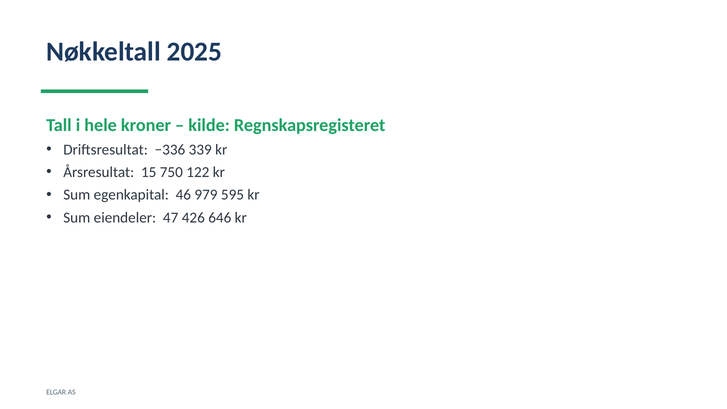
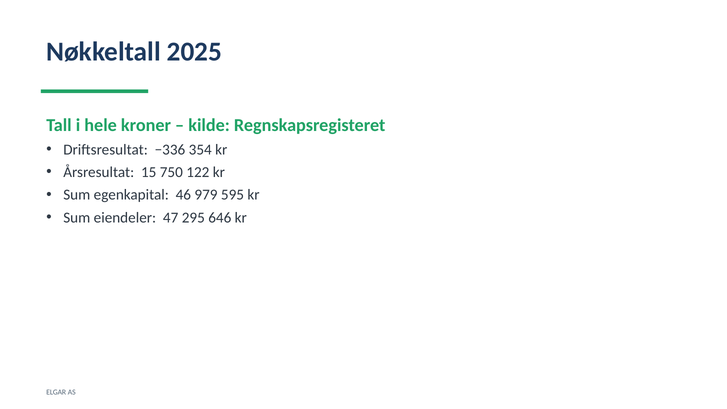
339: 339 -> 354 (200, 149)
426: 426 -> 295 (193, 218)
